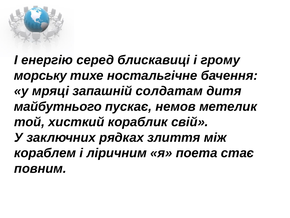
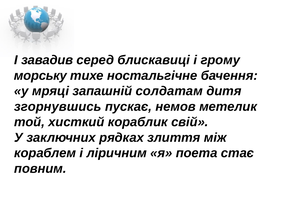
енергію: енергію -> завадив (47, 60)
майбутнього: майбутнього -> згорнувшись (58, 106)
